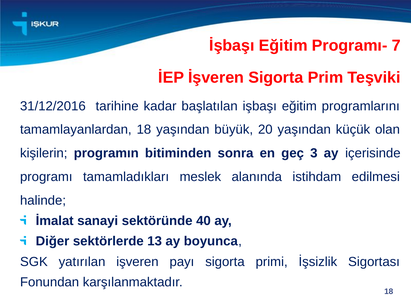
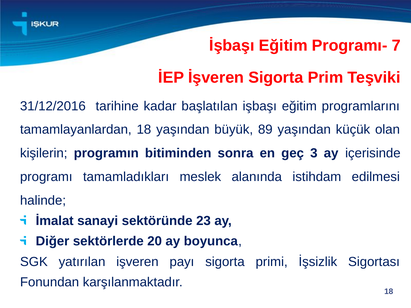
20: 20 -> 89 (265, 130)
40: 40 -> 23 (203, 221)
13: 13 -> 20 (155, 241)
